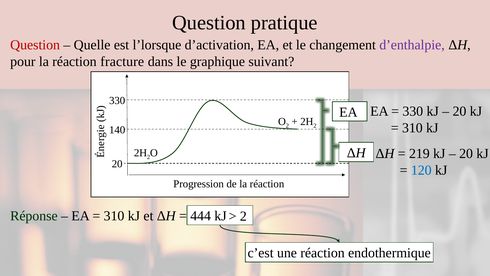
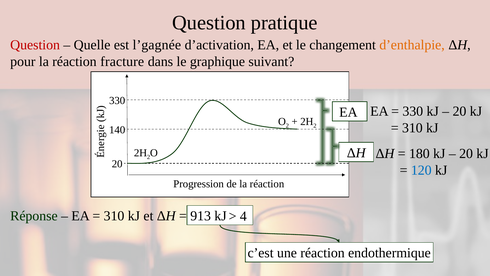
l’lorsque: l’lorsque -> l’gagnée (157, 45)
d’enthalpie colour: purple -> orange (412, 45)
219: 219 -> 180 (419, 153)
444: 444 -> 913 (201, 216)
2: 2 -> 4 (243, 216)
